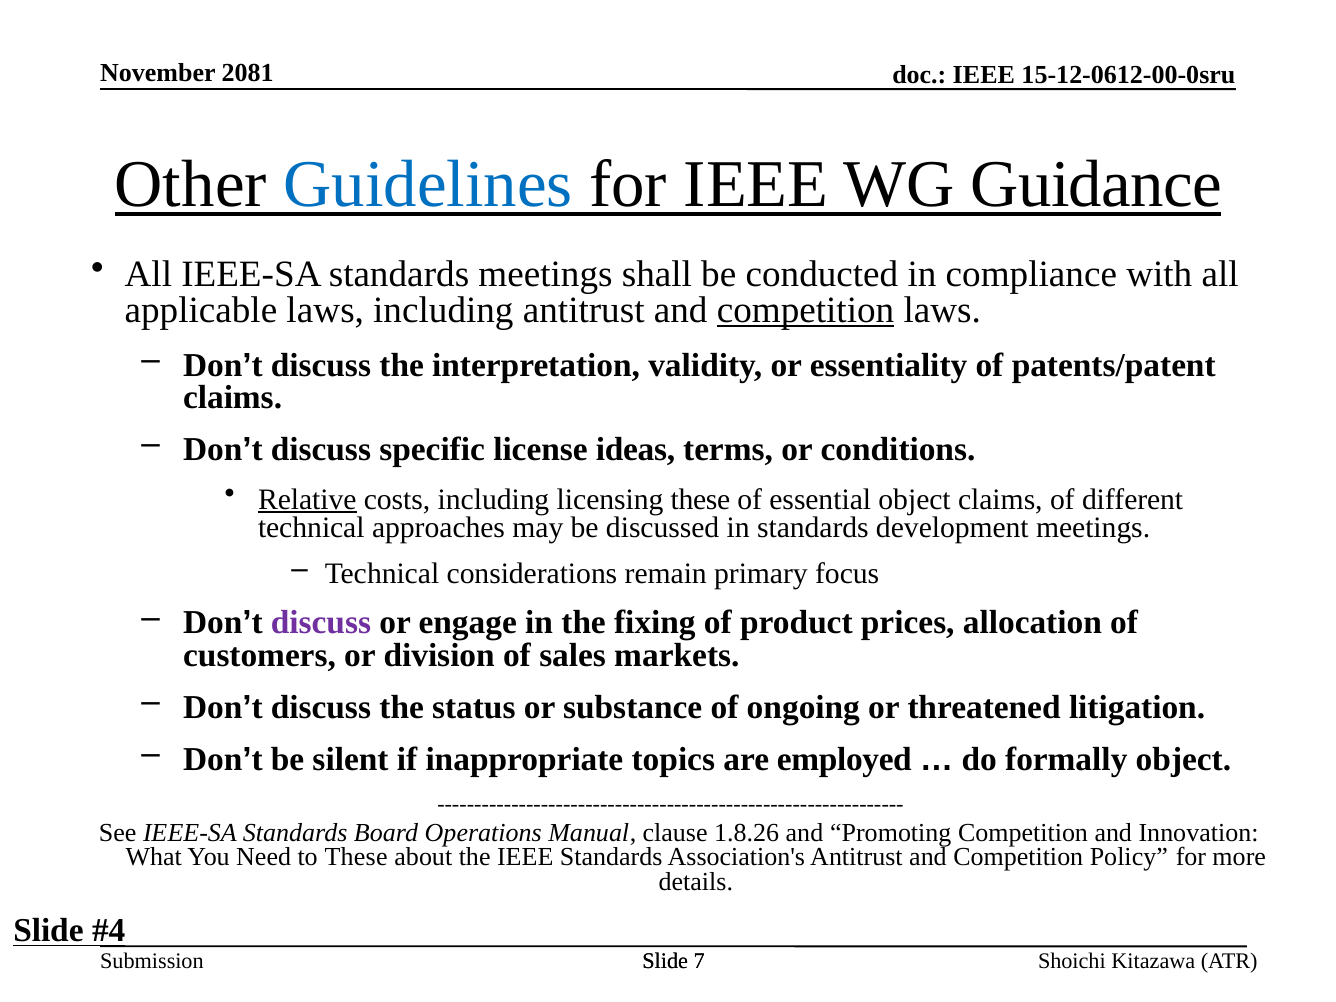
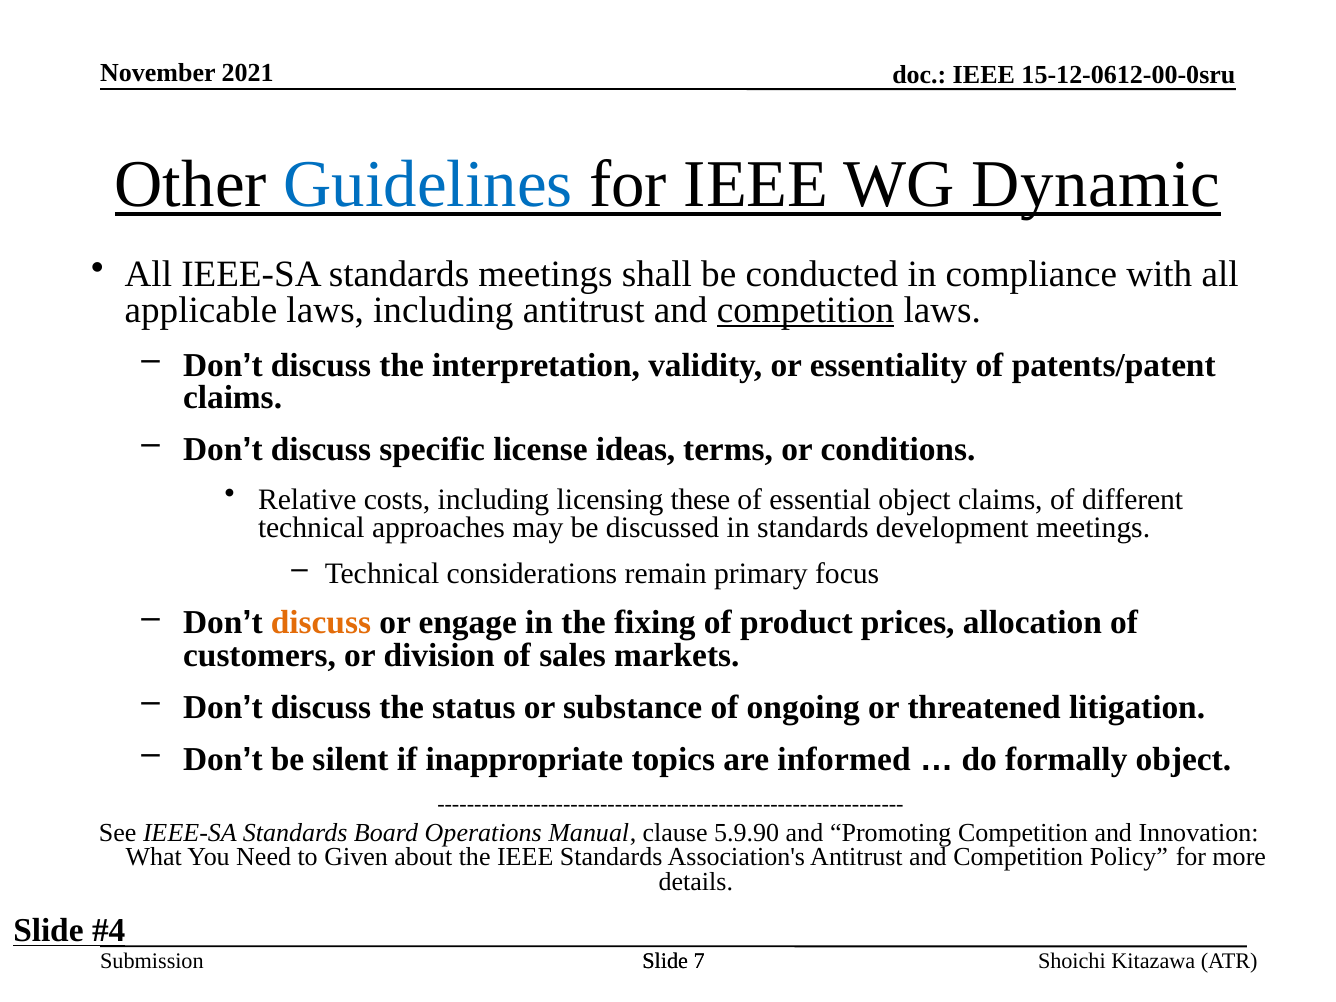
2081: 2081 -> 2021 (248, 73)
Guidance: Guidance -> Dynamic (1096, 184)
Relative underline: present -> none (307, 499)
discuss colour: purple -> orange (321, 623)
employed: employed -> informed (844, 759)
1.8.26: 1.8.26 -> 5.9.90 (747, 832)
to These: These -> Given (356, 857)
